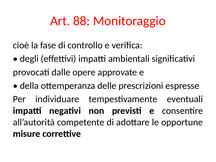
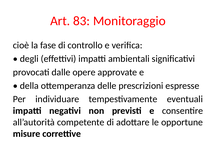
88: 88 -> 83 (82, 21)
